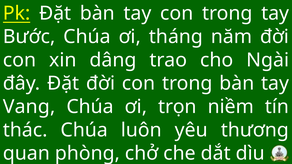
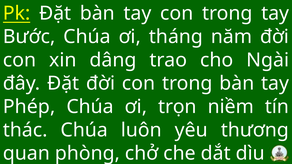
Vang: Vang -> Phép (29, 107)
